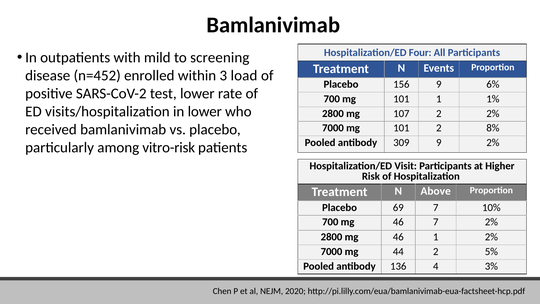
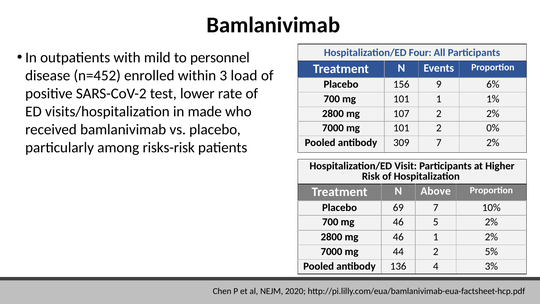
screening: screening -> personnel (220, 58)
in lower: lower -> made (205, 112)
8%: 8% -> 0% (493, 128)
309 9: 9 -> 7 (439, 143)
vitro-risk: vitro-risk -> risks-risk (169, 148)
46 7: 7 -> 5 (436, 222)
